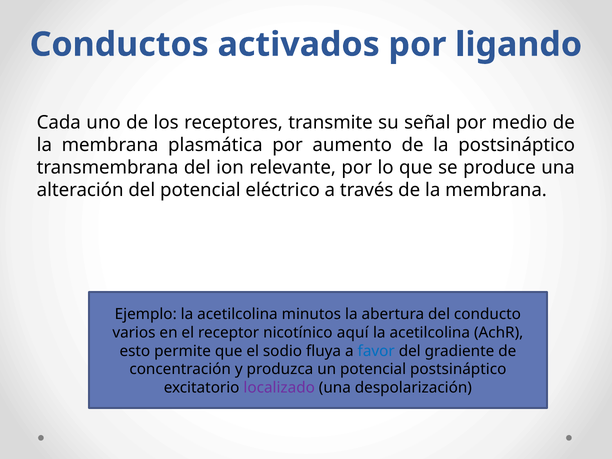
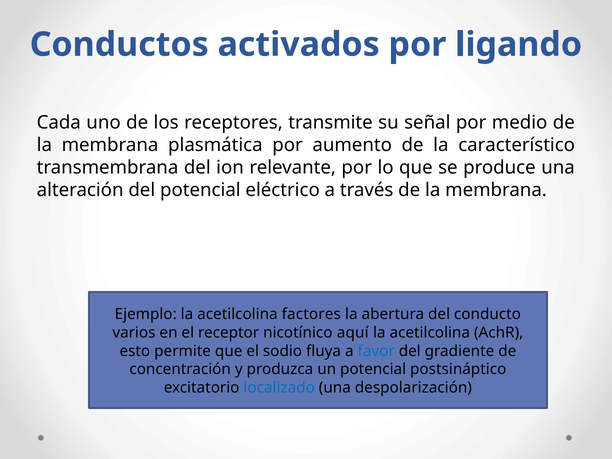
la postsináptico: postsináptico -> característico (517, 145)
minutos: minutos -> factores (311, 314)
localizado colour: purple -> blue (279, 388)
